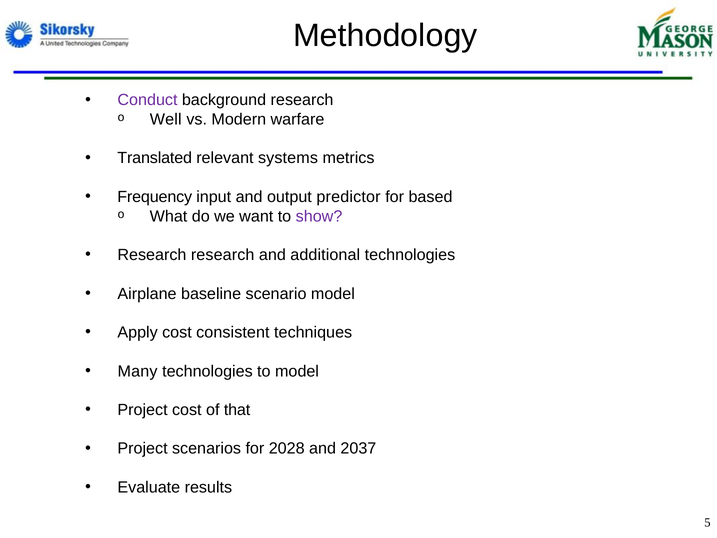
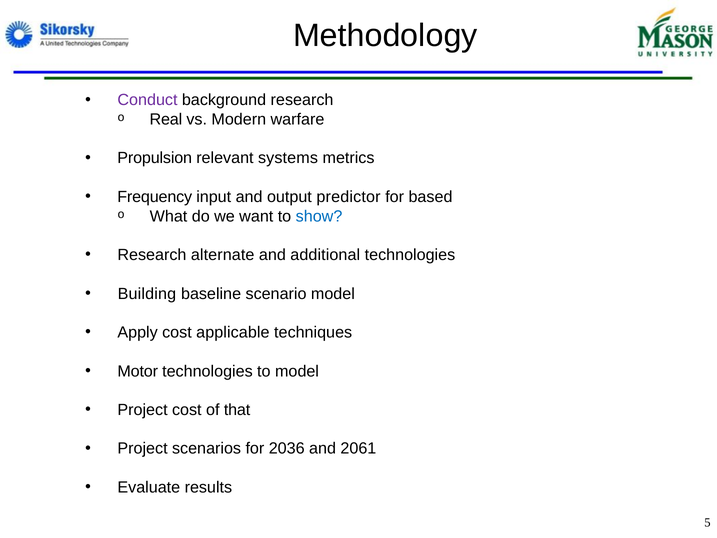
Well: Well -> Real (166, 119)
Translated: Translated -> Propulsion (155, 158)
show colour: purple -> blue (319, 216)
Research research: research -> alternate (223, 255)
Airplane: Airplane -> Building (147, 294)
consistent: consistent -> applicable (233, 332)
Many: Many -> Motor (138, 371)
2028: 2028 -> 2036 (287, 448)
2037: 2037 -> 2061 (358, 448)
